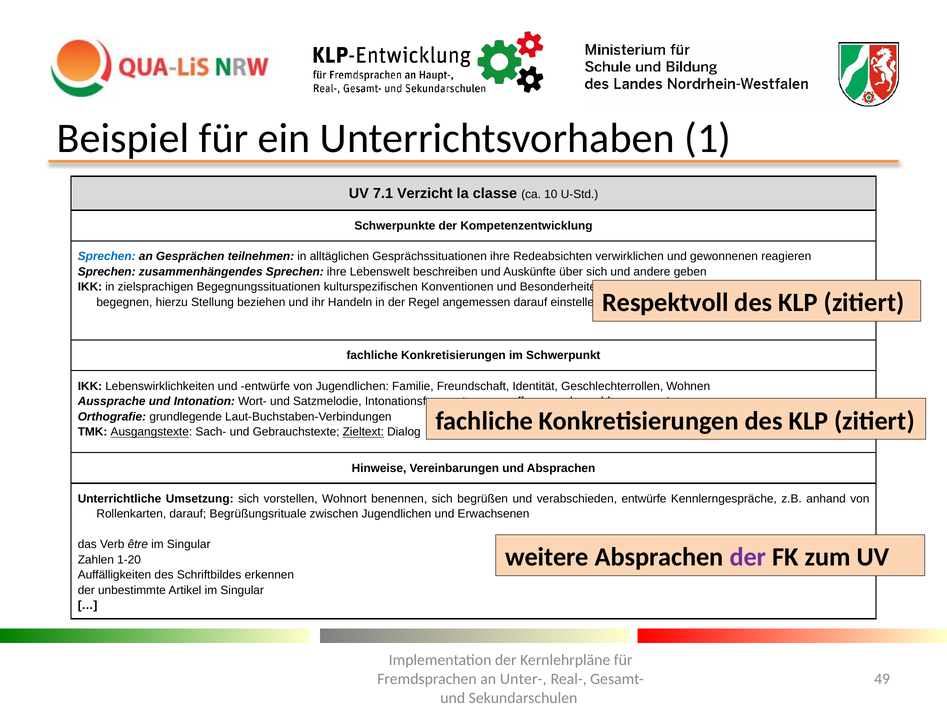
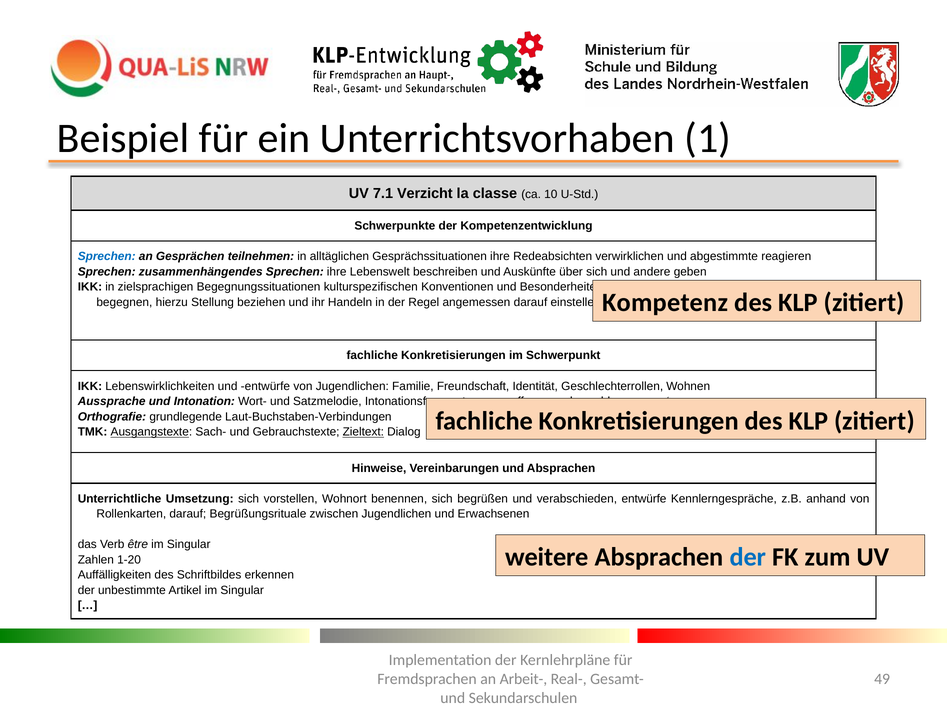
gewonnenen: gewonnenen -> abgestimmte (724, 256)
Respektvoll: Respektvoll -> Kompetenz (665, 302)
der colour: purple -> blue (748, 556)
Unter-: Unter- -> Arbeit- (523, 678)
